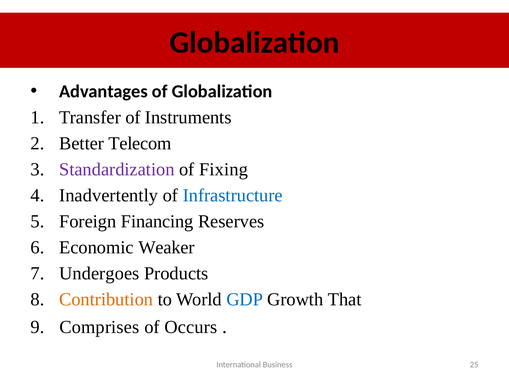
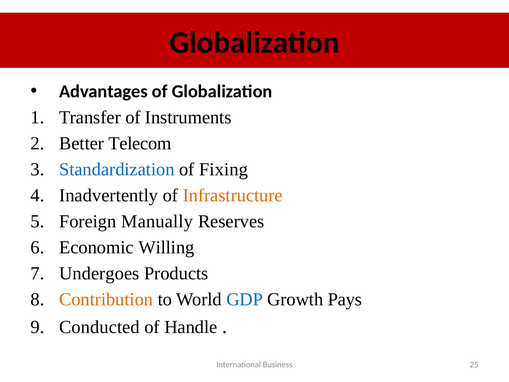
Standardization colour: purple -> blue (117, 169)
Infrastructure colour: blue -> orange (233, 195)
Financing: Financing -> Manually (157, 221)
Weaker: Weaker -> Willing (166, 247)
That: That -> Pays (345, 299)
Comprises: Comprises -> Conducted (99, 327)
Occurs: Occurs -> Handle (191, 327)
